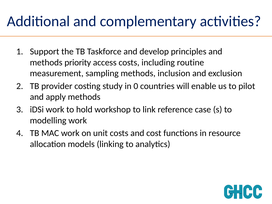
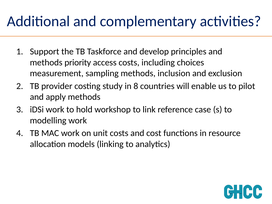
routine: routine -> choices (190, 62)
0: 0 -> 8 (136, 86)
